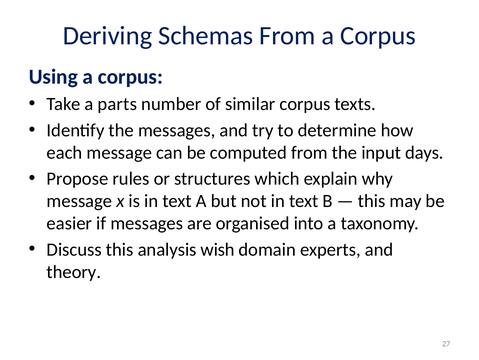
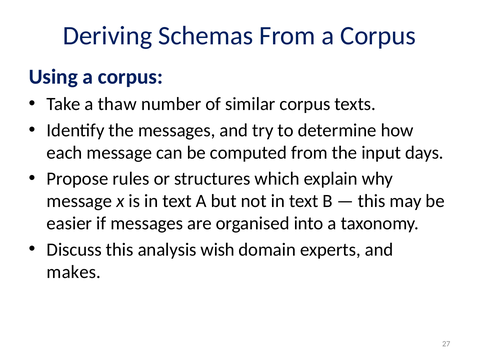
parts: parts -> thaw (117, 104)
theory: theory -> makes (74, 271)
